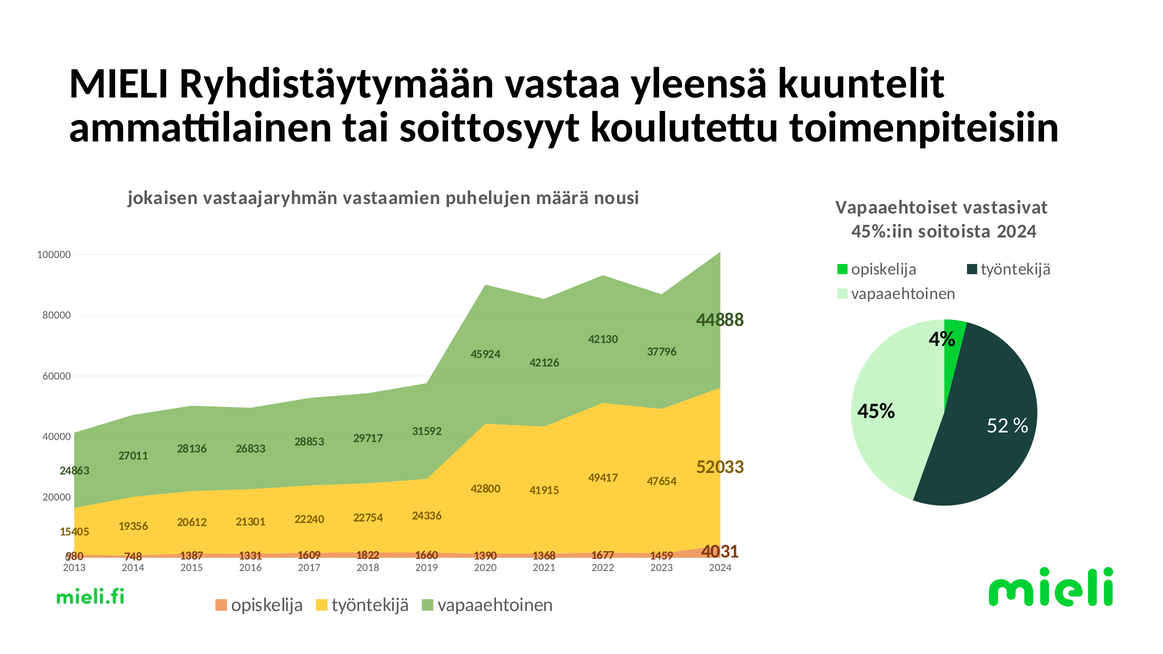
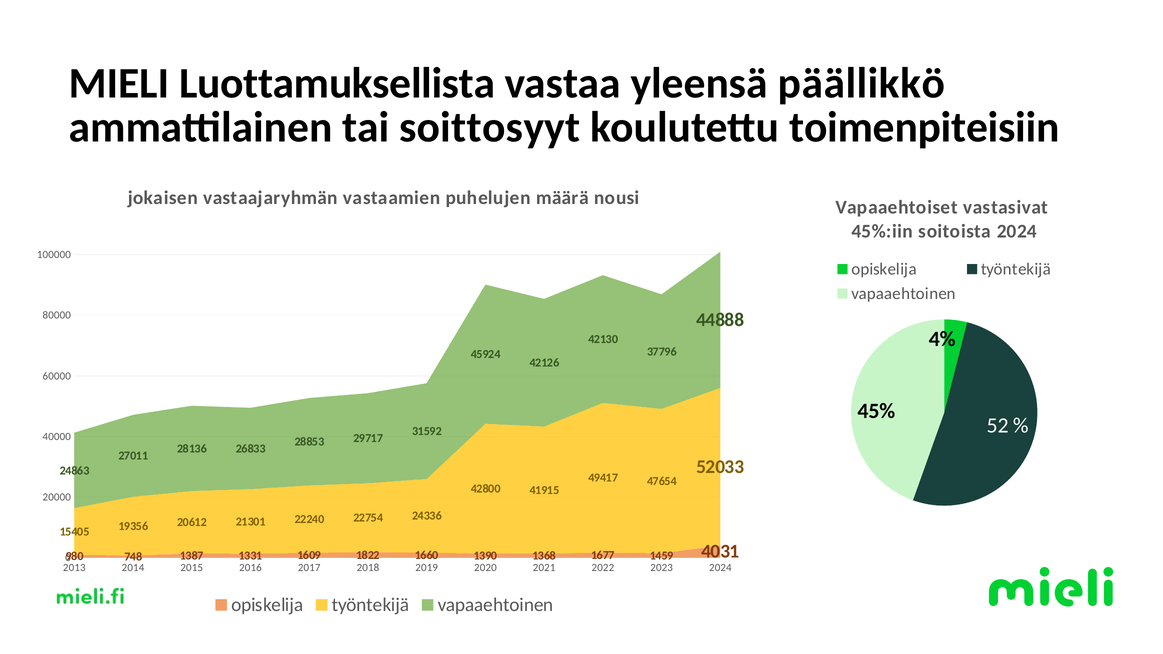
Ryhdistäytymään: Ryhdistäytymään -> Luottamuksellista (337, 84)
kuuntelit: kuuntelit -> päällikkö (861, 84)
